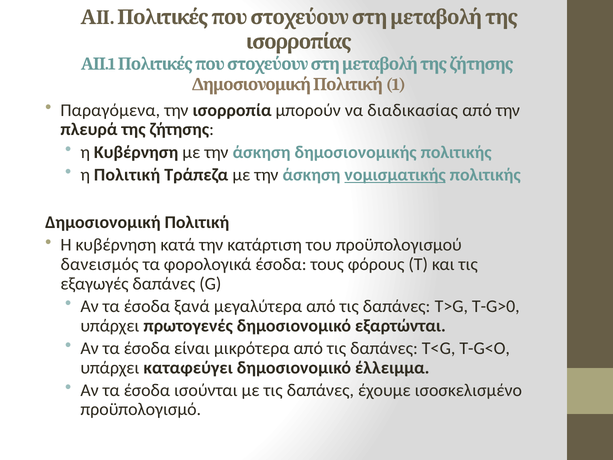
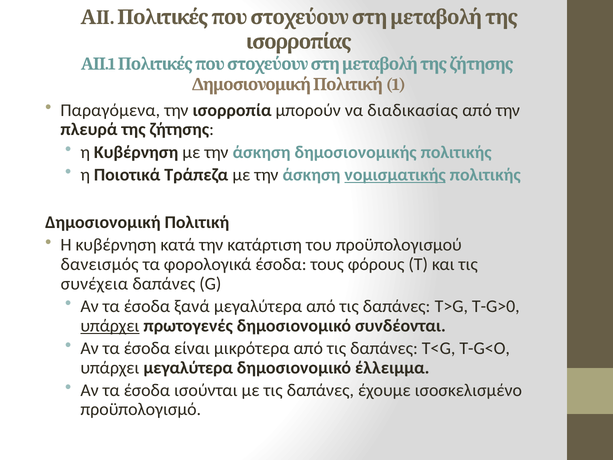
η Πολιτική: Πολιτική -> Ποιοτικά (127, 175)
εξαγωγές: εξαγωγές -> συνέχεια (94, 283)
υπάρχει underline: none -> present (110, 325)
εξαρτώνται: εξαρτώνται -> συνδέονται (400, 325)
υπάρχει καταφεύγει: καταφεύγει -> μεγαλύτερα (188, 367)
